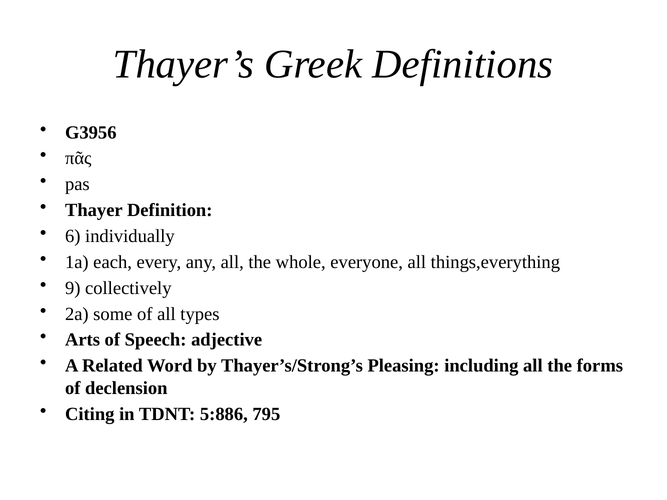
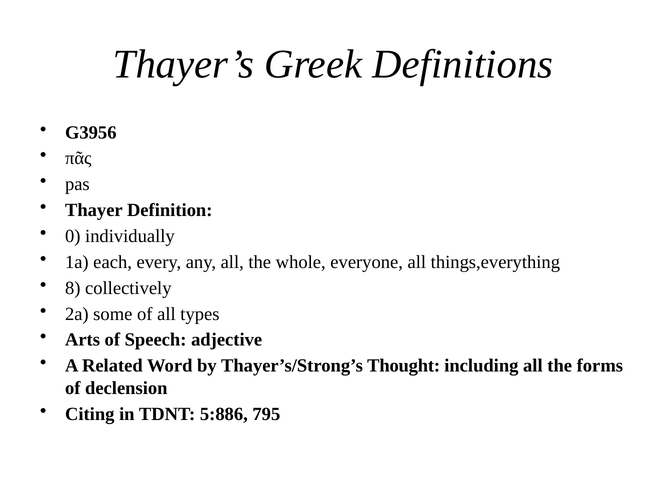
6: 6 -> 0 (73, 236)
9: 9 -> 8 (73, 288)
Pleasing: Pleasing -> Thought (404, 366)
